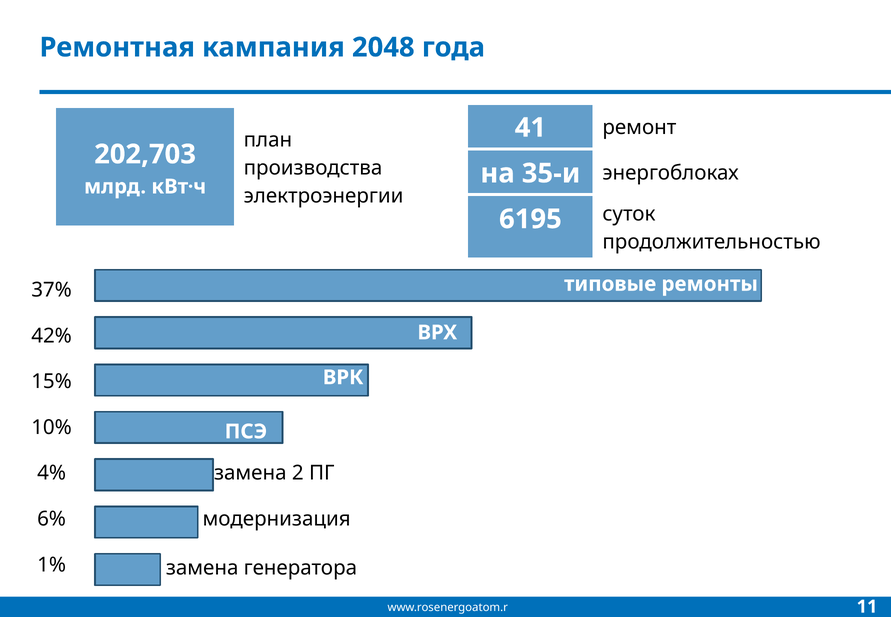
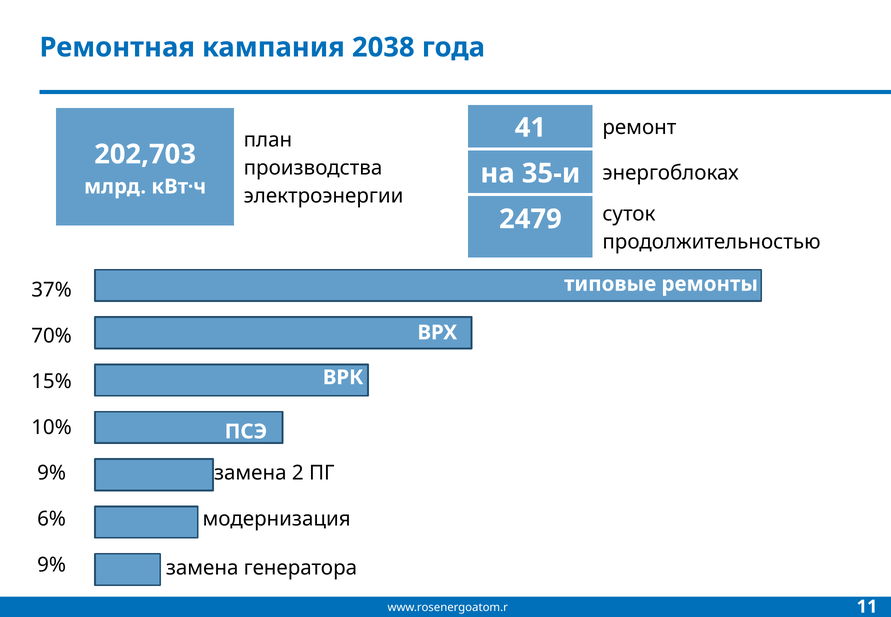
2048: 2048 -> 2038 (383, 47)
6195: 6195 -> 2479 (530, 219)
42%: 42% -> 70% (52, 336)
4%: 4% -> 9% (52, 473)
1%: 1% -> 9% (52, 565)
